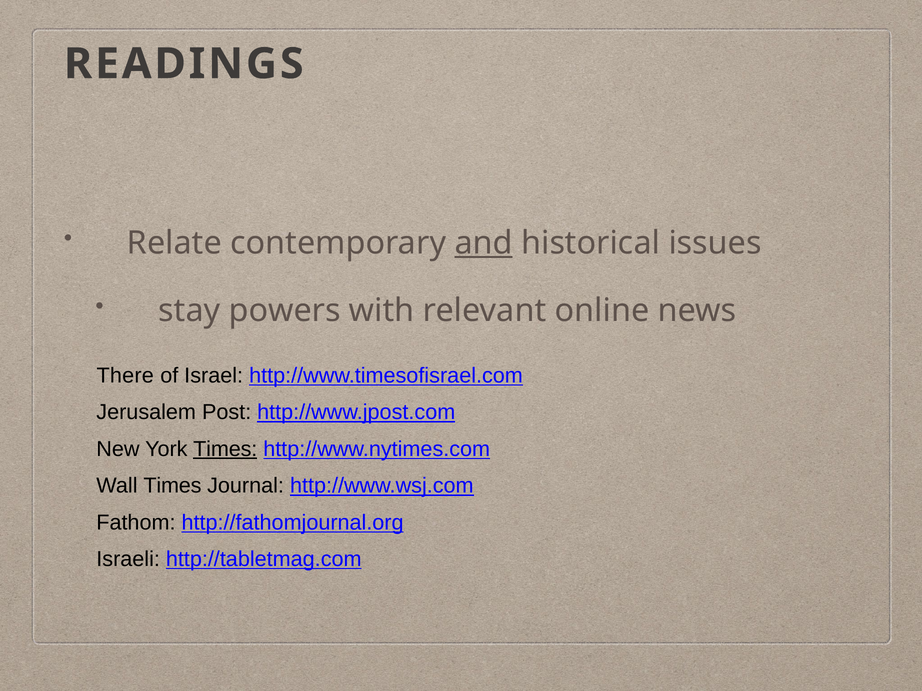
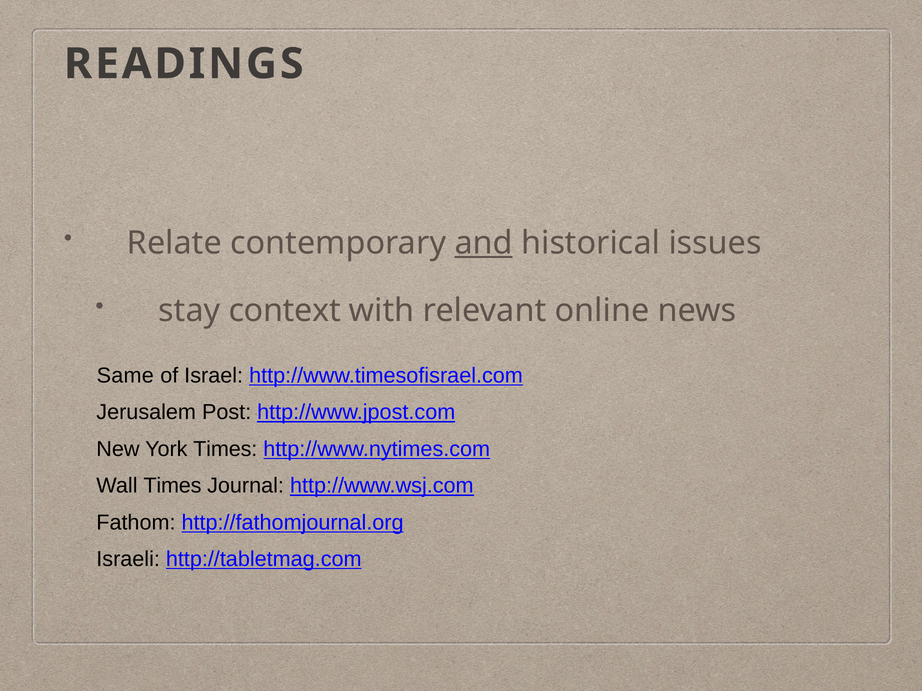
powers: powers -> context (285, 311)
There: There -> Same (125, 376)
Times underline: present -> none (225, 449)
